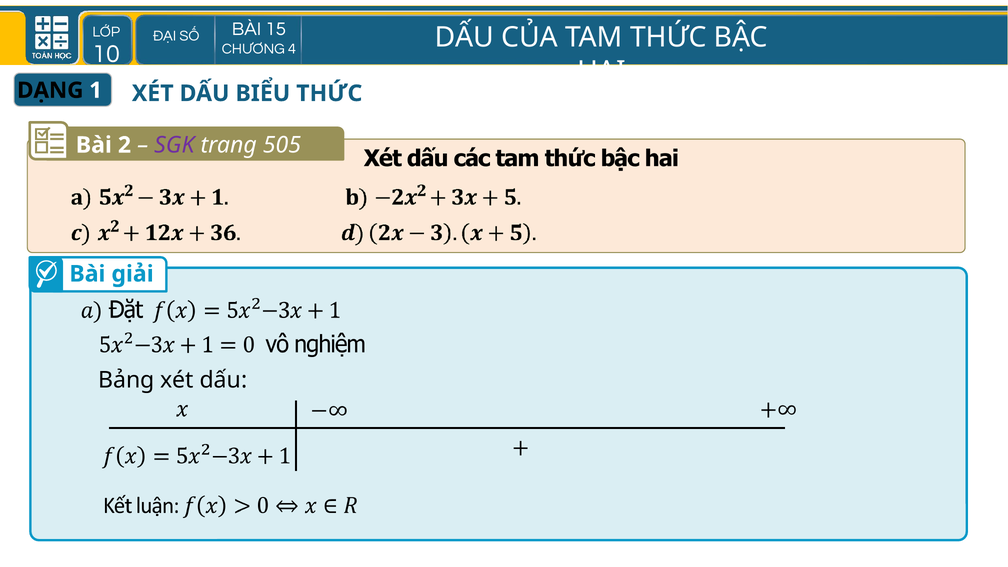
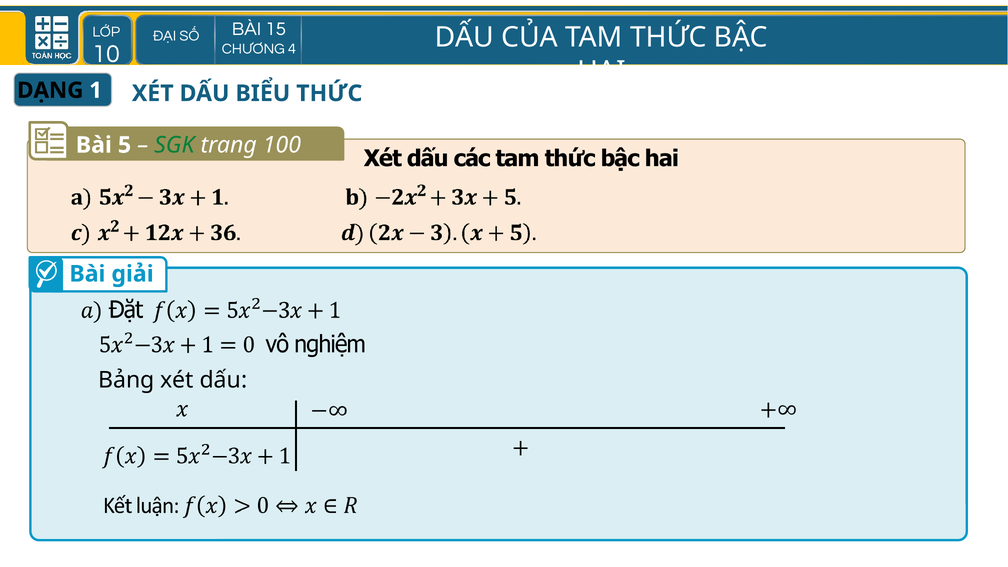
2: 2 -> 5 (124, 145)
SGK colour: purple -> green (174, 145)
505: 505 -> 100 (282, 145)
